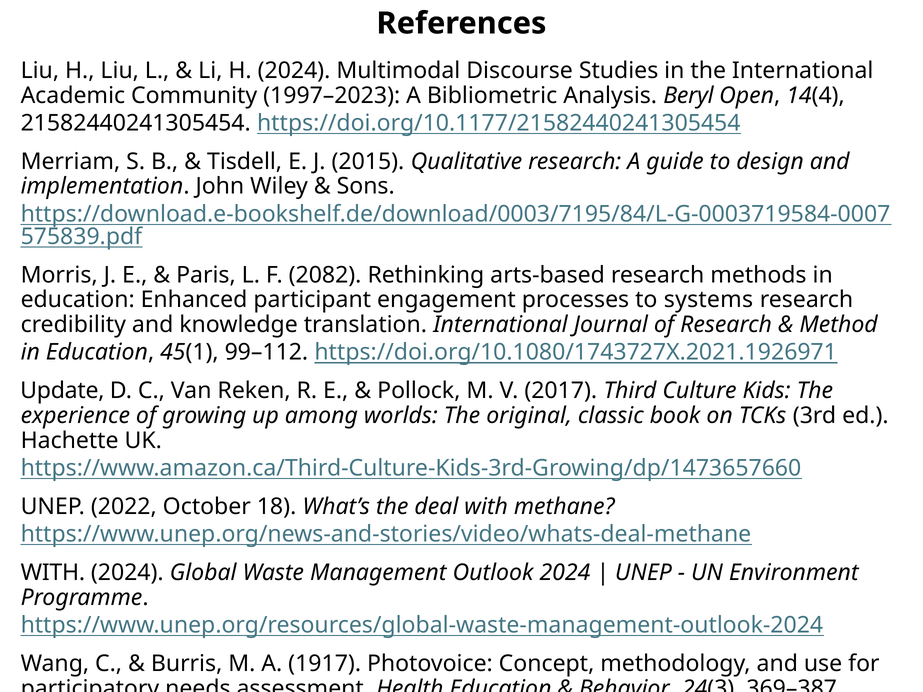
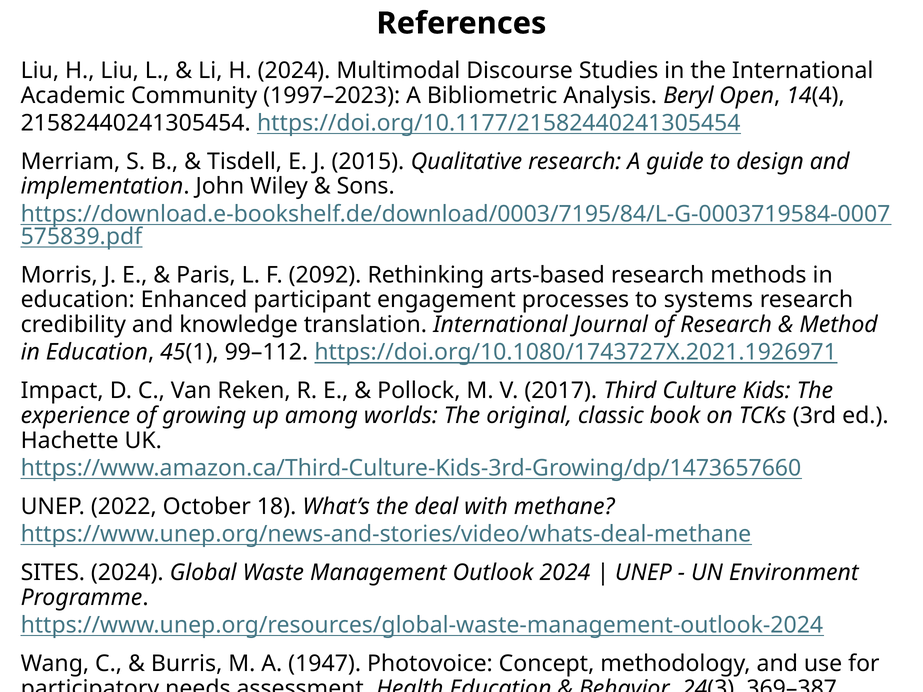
2082: 2082 -> 2092 (325, 275)
Update: Update -> Impact (62, 391)
WITH: WITH -> SITES (53, 573)
1917: 1917 -> 1947 (325, 664)
